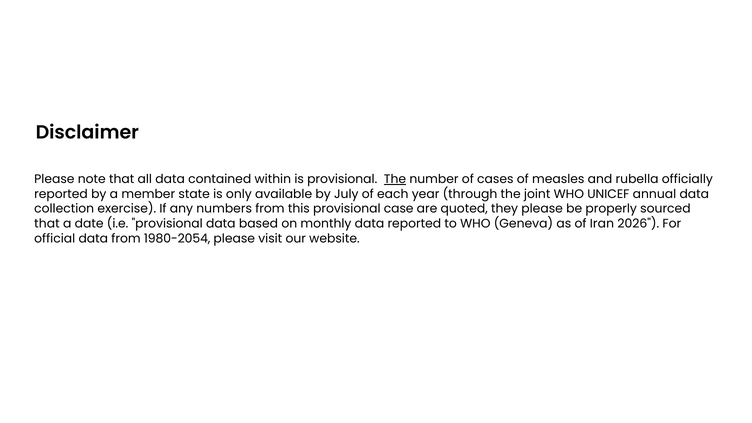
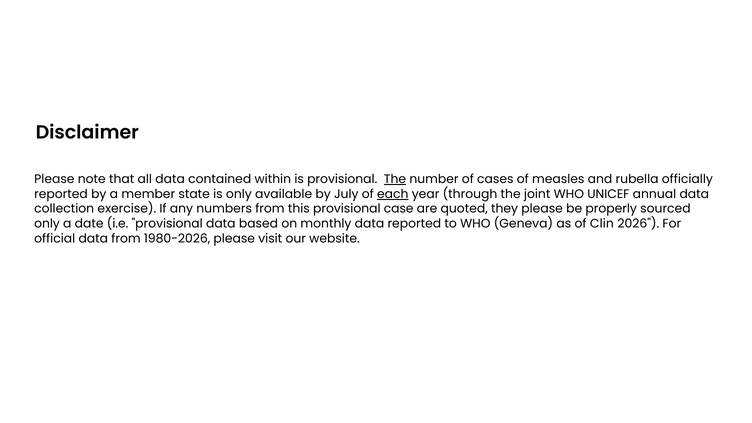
each underline: none -> present (393, 194)
that: that -> only (47, 224)
Iran: Iran -> Clin (602, 224)
1980-2054: 1980-2054 -> 1980-2026 (177, 239)
